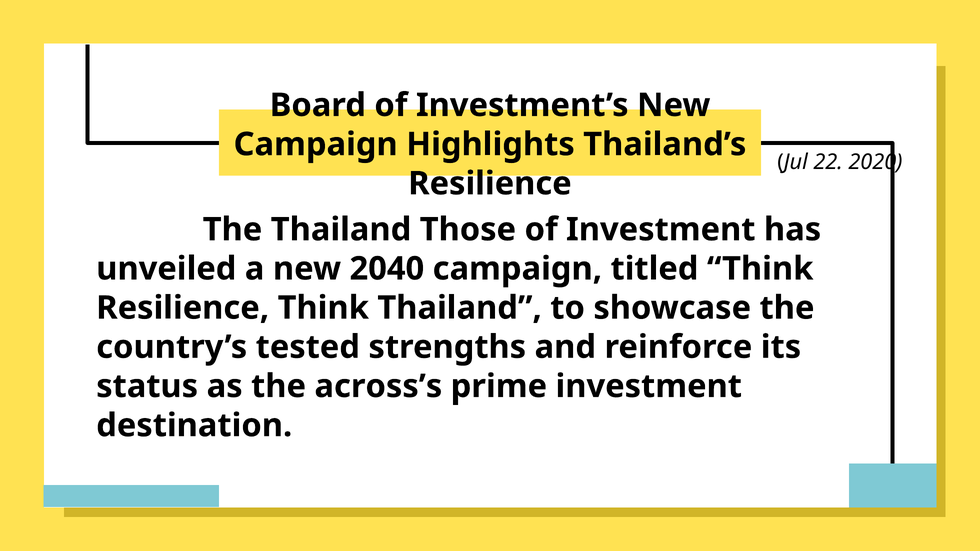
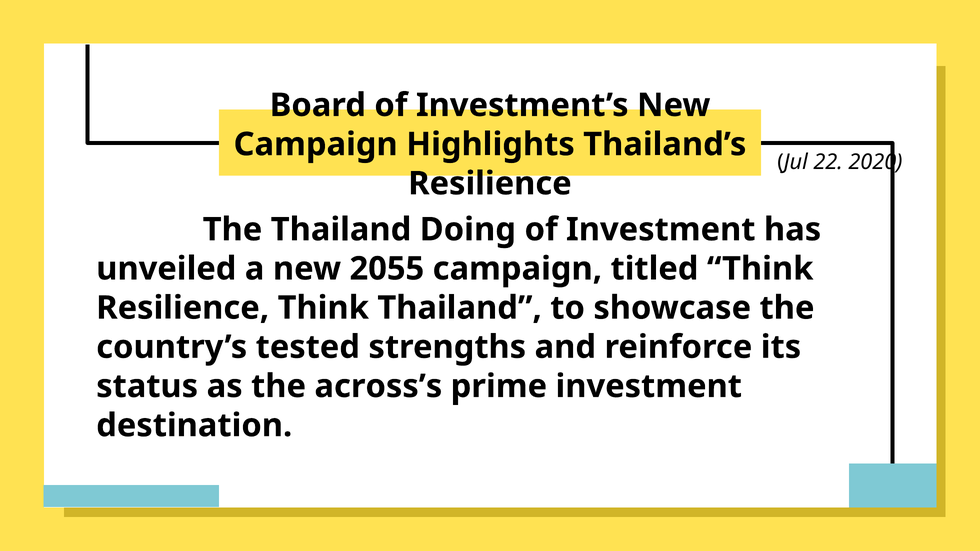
Those: Those -> Doing (468, 230)
2040: 2040 -> 2055 (387, 269)
